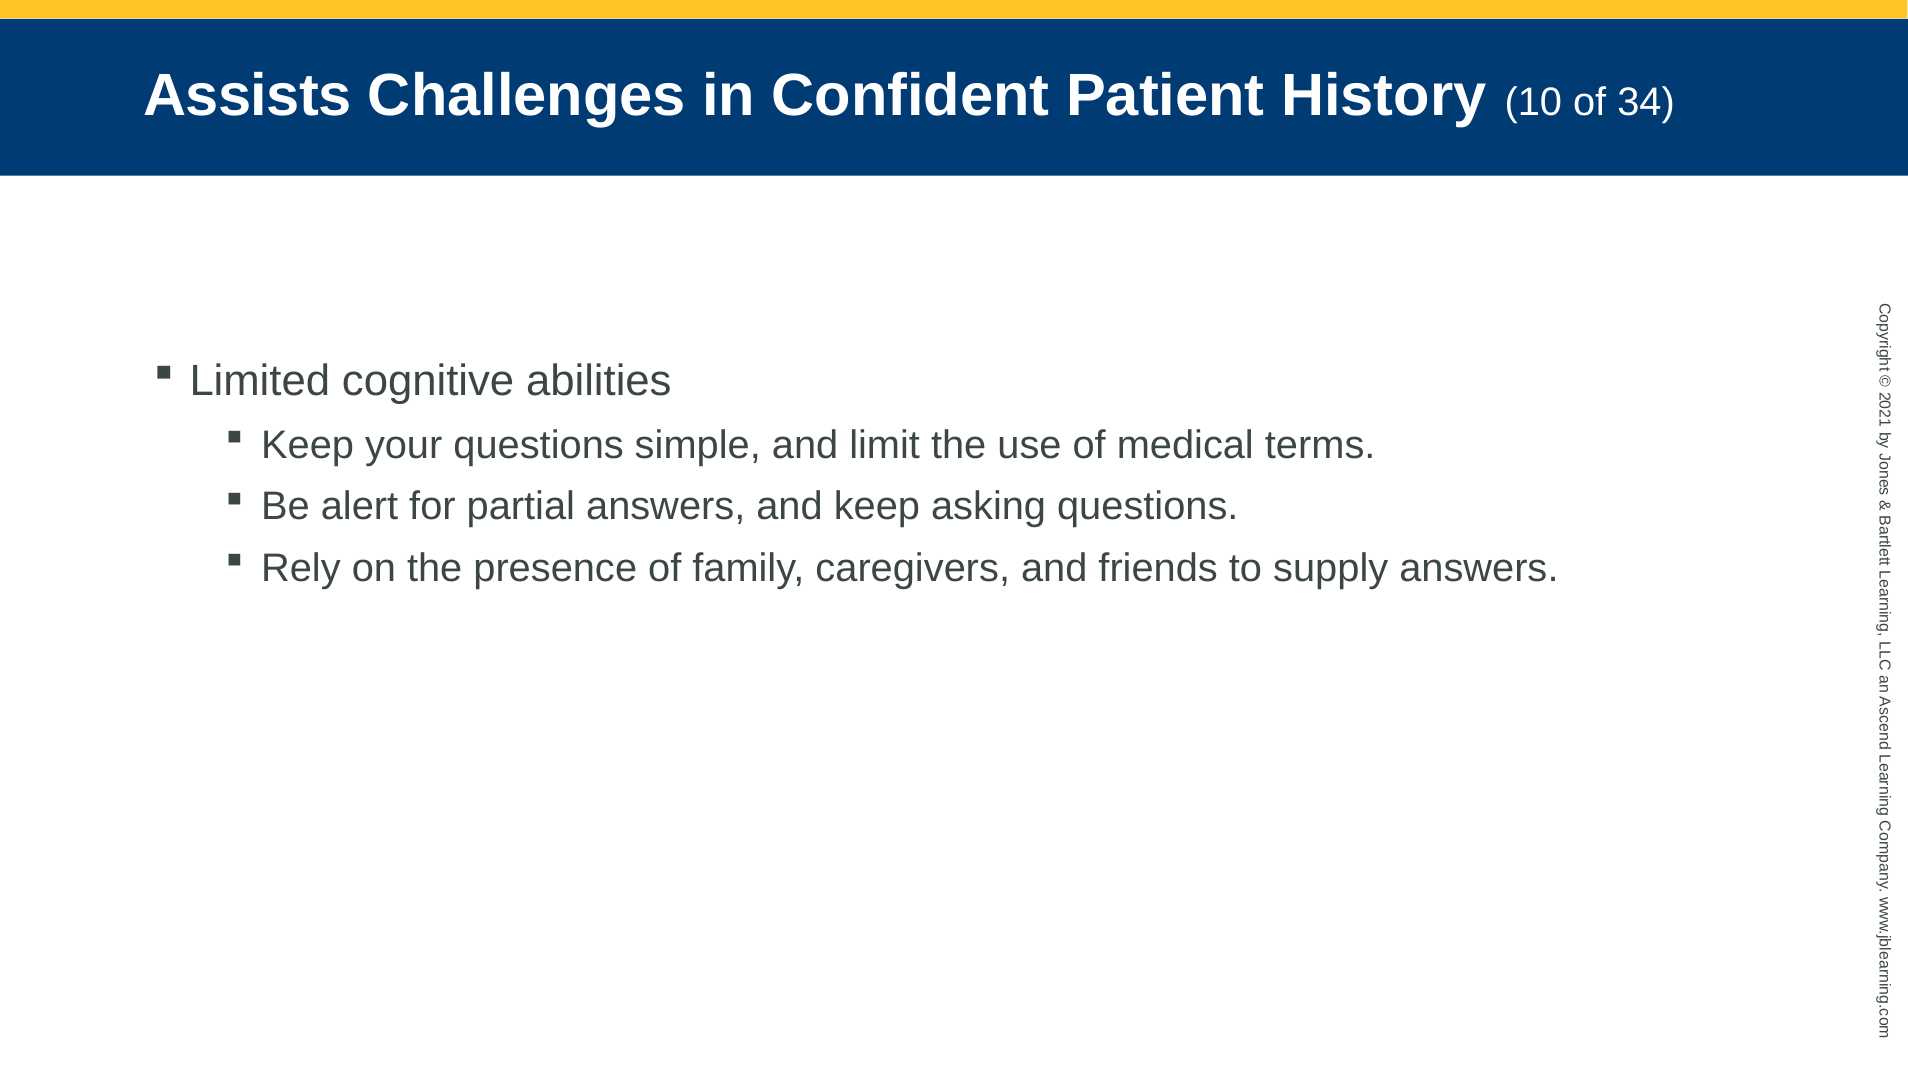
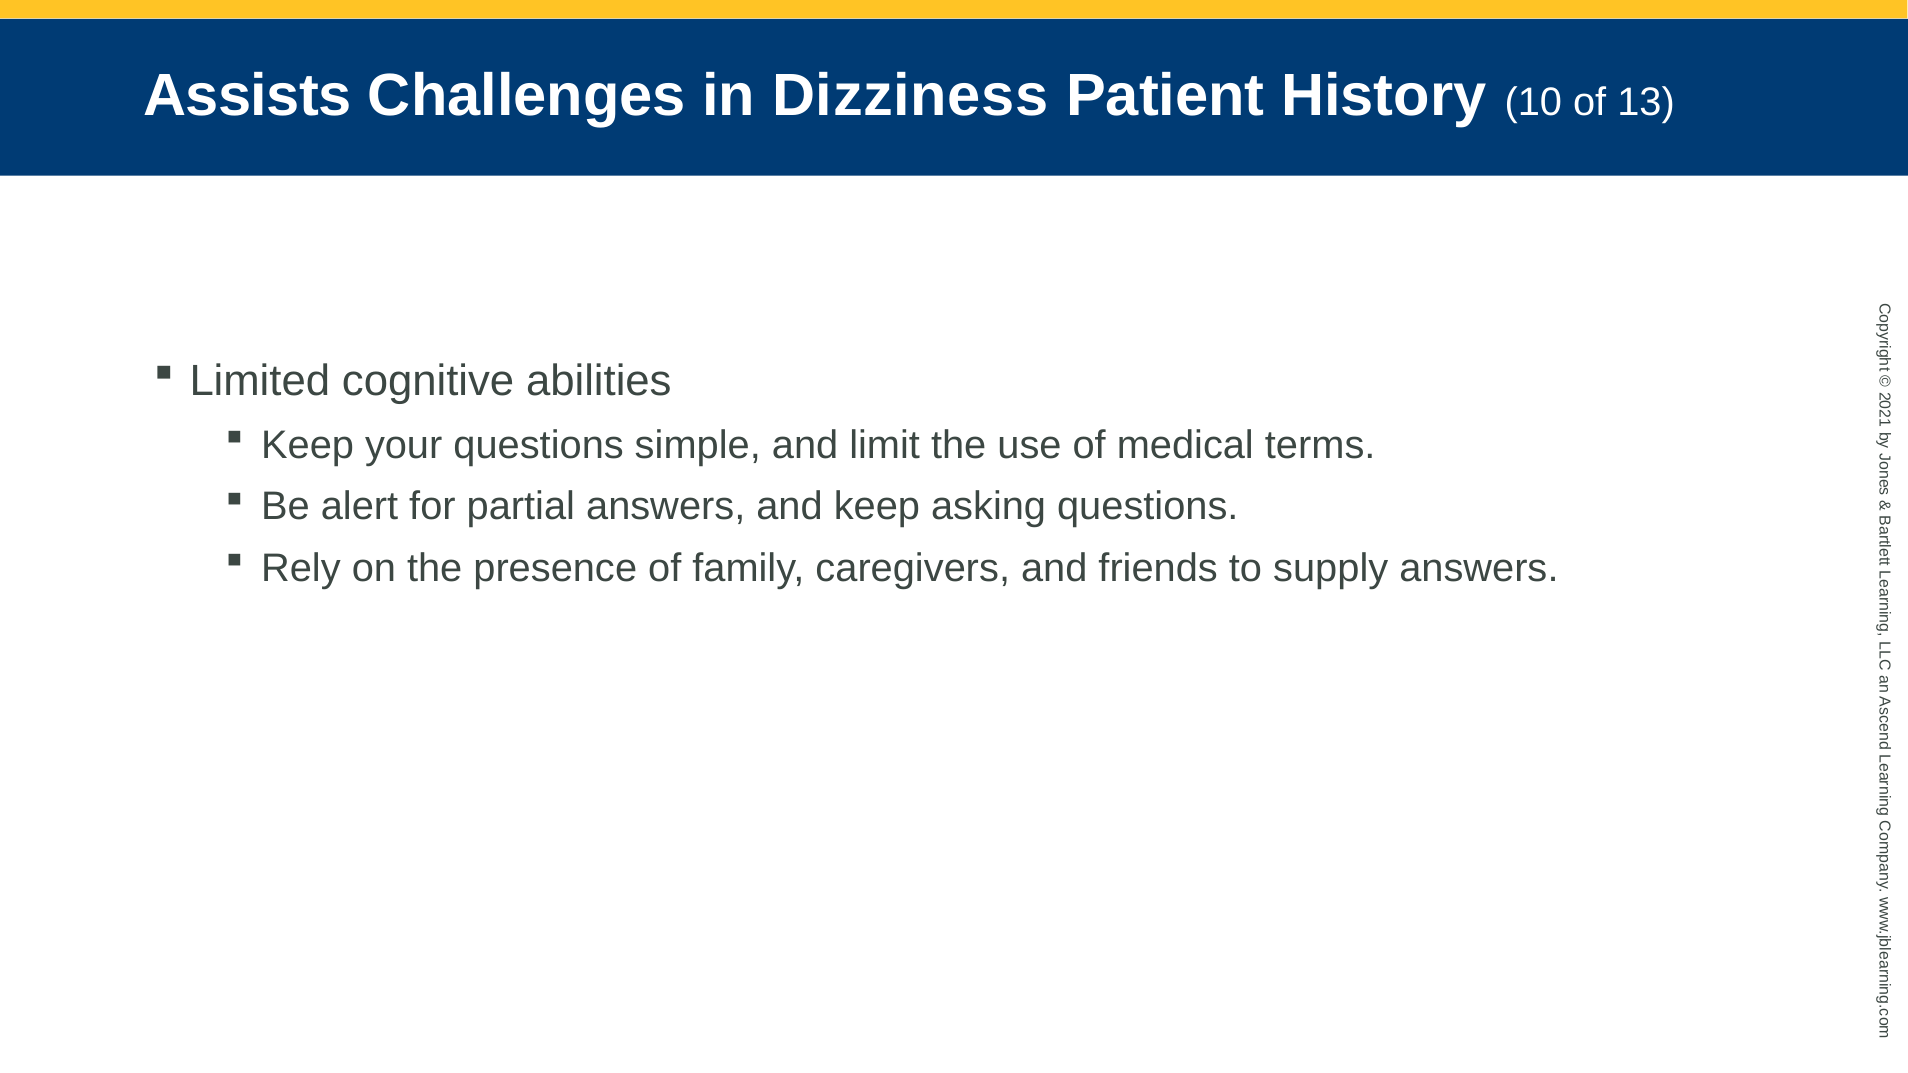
Confident: Confident -> Dizziness (910, 96)
34: 34 -> 13 (1646, 102)
